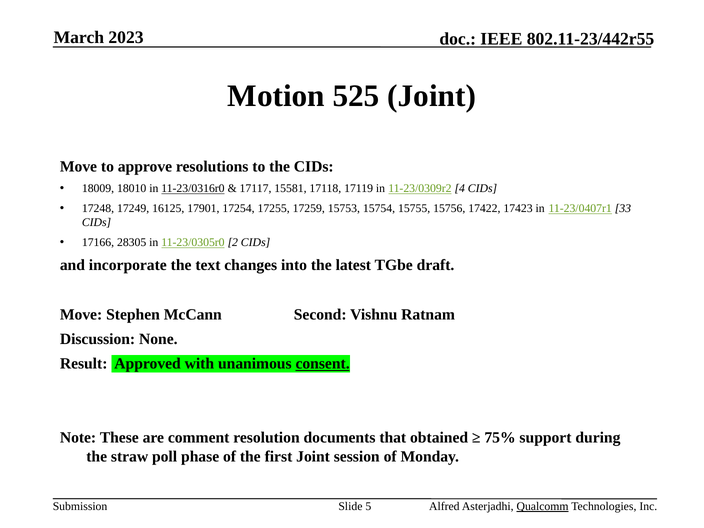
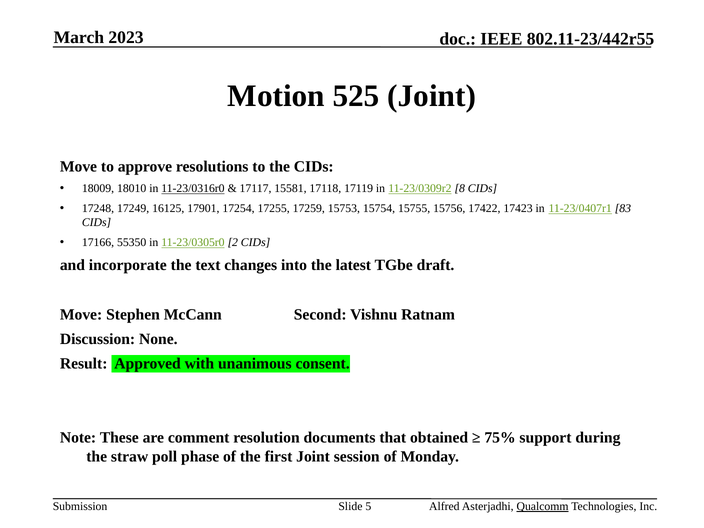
4: 4 -> 8 (460, 189)
33: 33 -> 83 (623, 209)
28305: 28305 -> 55350 (132, 243)
consent underline: present -> none (323, 364)
